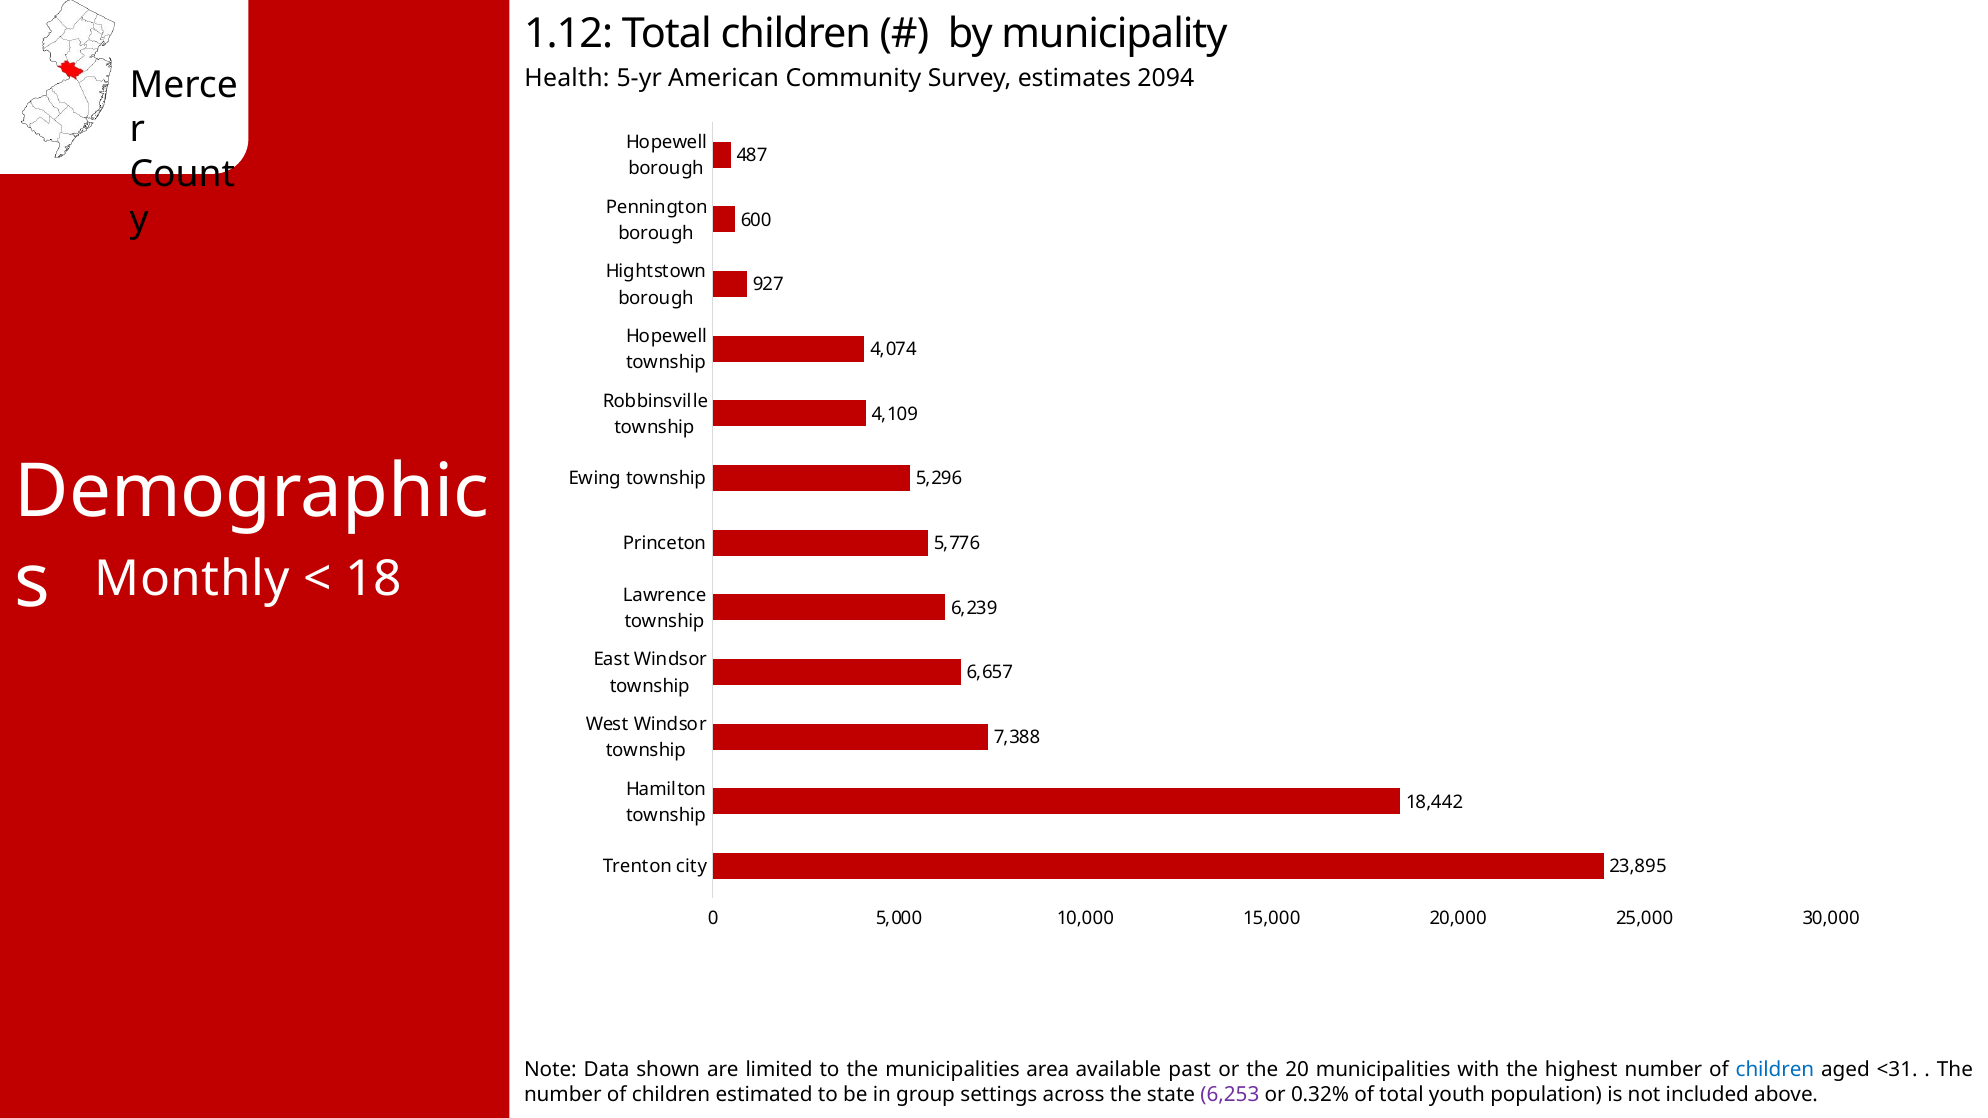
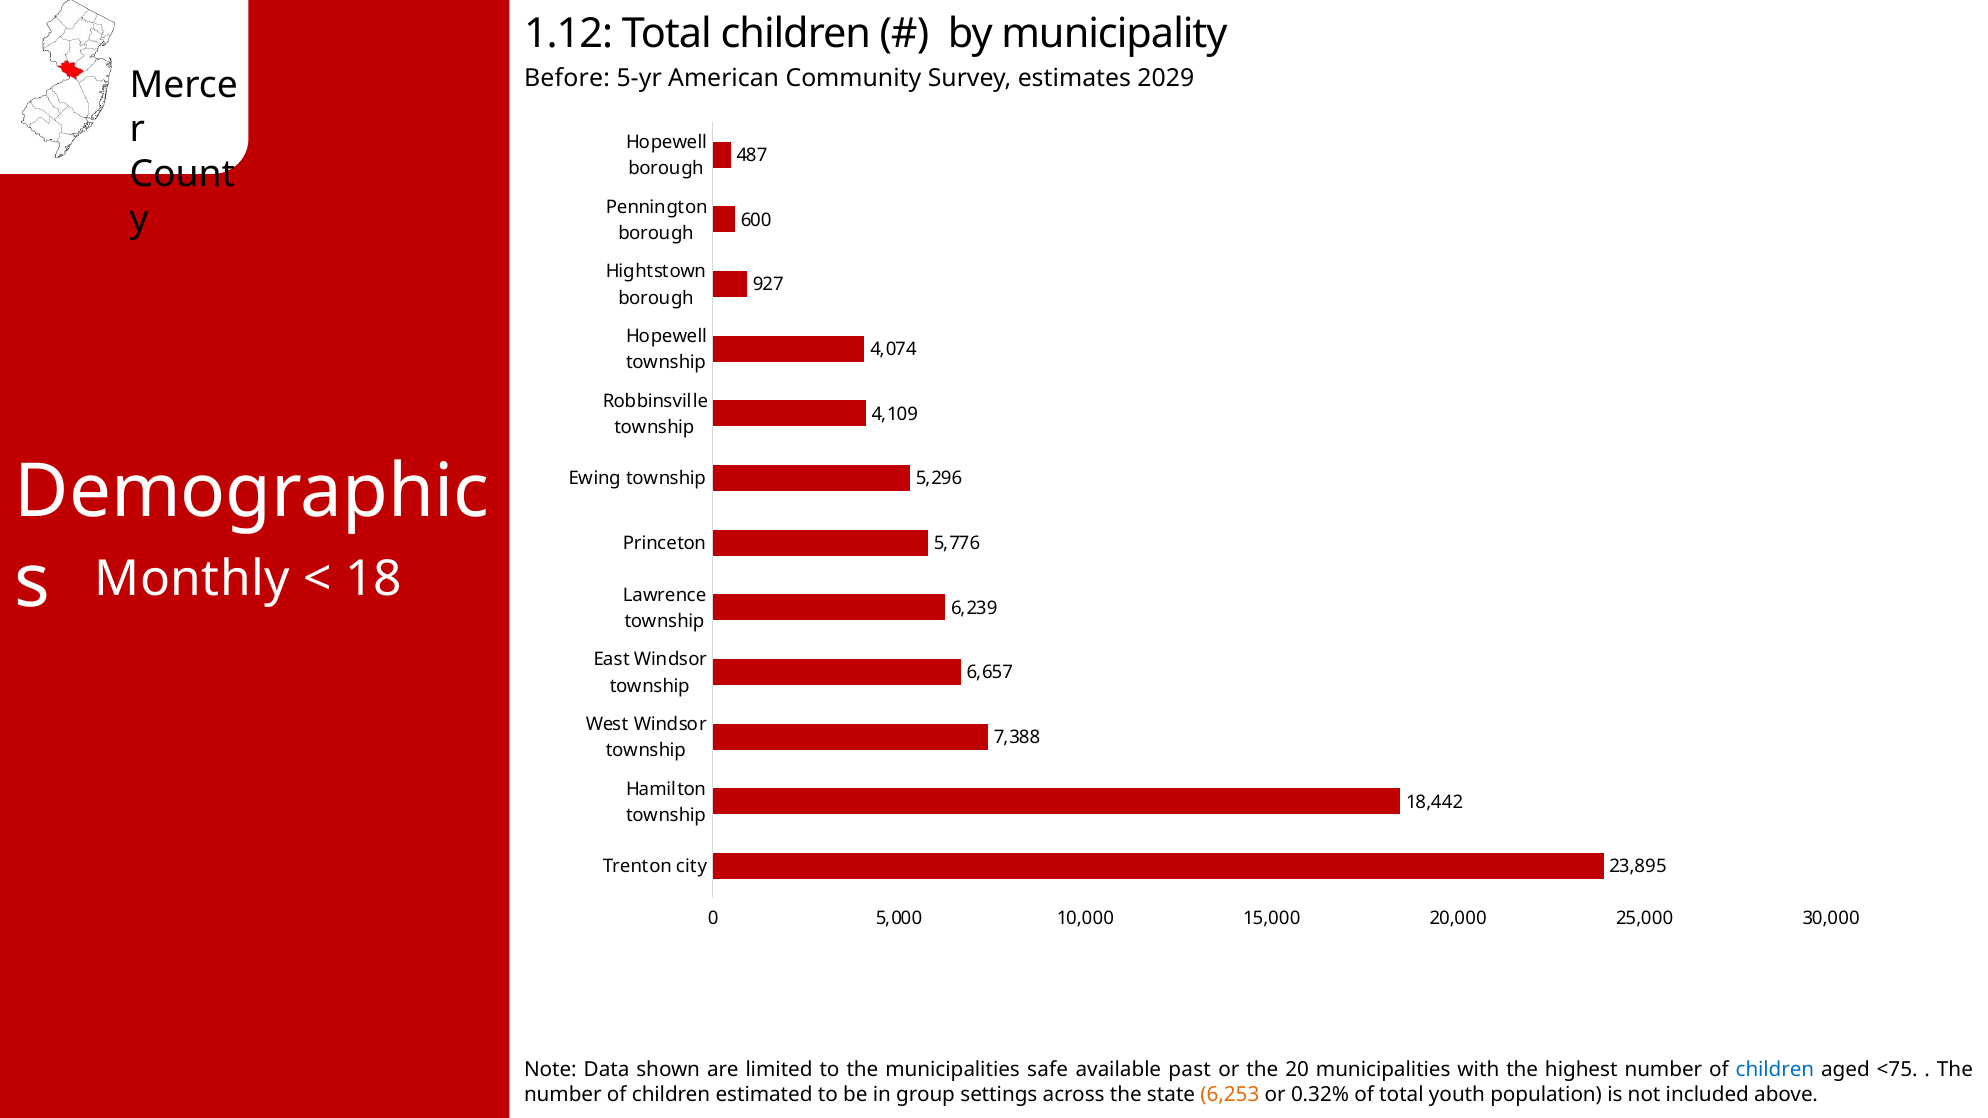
Health: Health -> Before (567, 78)
2094: 2094 -> 2029 (1166, 78)
area: area -> safe (1048, 1070)
<31: <31 -> <75 (1897, 1070)
6,253 colour: purple -> orange (1230, 1095)
